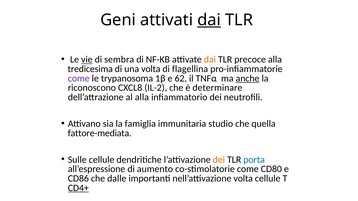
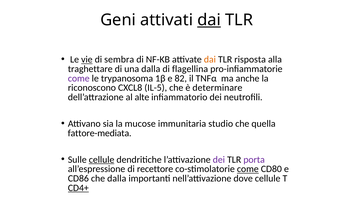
precoce: precoce -> risposta (250, 60)
tredicesima: tredicesima -> traghettare (90, 69)
una volta: volta -> dalla (151, 69)
62: 62 -> 82 (181, 78)
anche underline: present -> none (248, 78)
IL-2: IL-2 -> IL-5 (156, 88)
al alla: alla -> alte (142, 97)
famiglia: famiglia -> mucose (140, 124)
cellule underline: none -> present (102, 160)
dei colour: orange -> purple (219, 160)
porta colour: blue -> purple (254, 160)
aumento: aumento -> recettore (155, 169)
come underline: none -> present (248, 169)
che dalle: dalle -> dalla (117, 179)
nell’attivazione volta: volta -> dove (243, 179)
